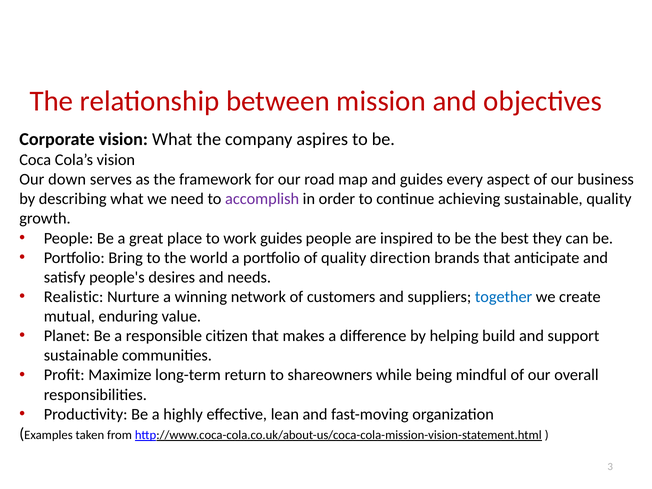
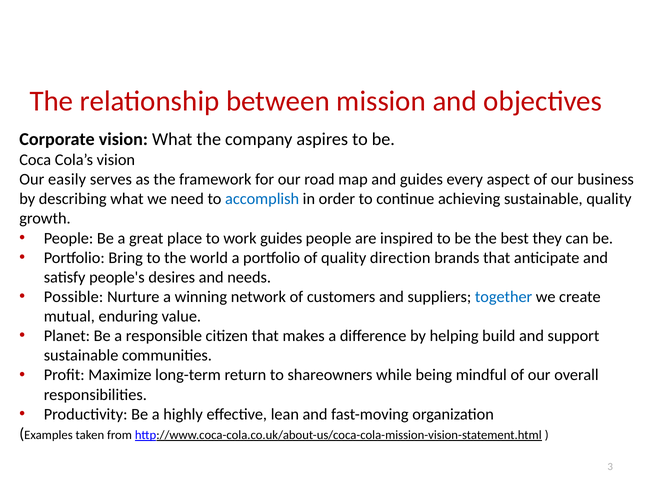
down: down -> easily (67, 179)
accomplish colour: purple -> blue (262, 199)
Realistic: Realistic -> Possible (74, 297)
